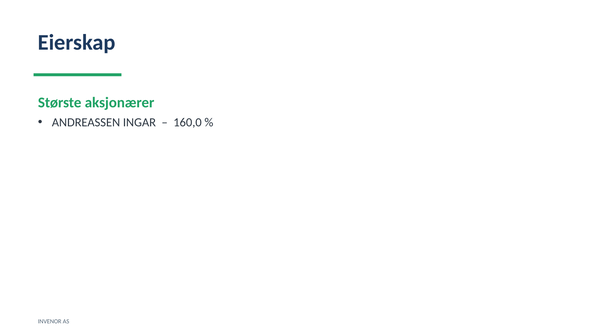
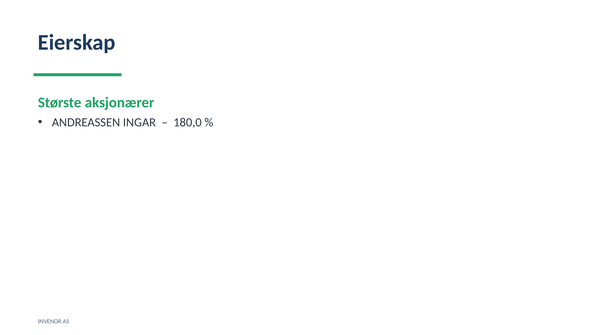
160,0: 160,0 -> 180,0 (188, 123)
